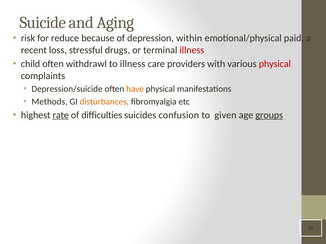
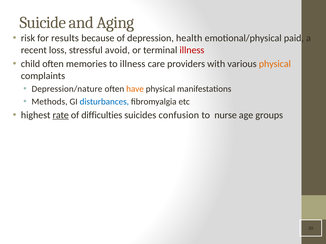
reduce: reduce -> results (65, 38)
within: within -> health (189, 38)
drugs: drugs -> avoid (117, 50)
withdrawl: withdrawl -> memories (86, 64)
physical colour: red -> orange (275, 64)
Depression/suicide: Depression/suicide -> Depression/nature (67, 89)
disturbances colour: orange -> blue (104, 102)
given: given -> nurse (226, 115)
groups underline: present -> none (269, 115)
